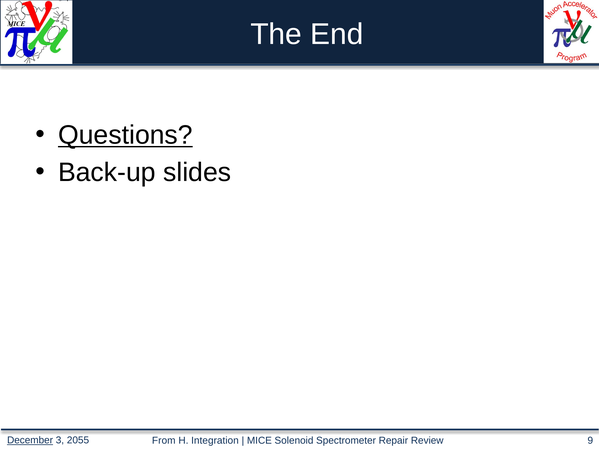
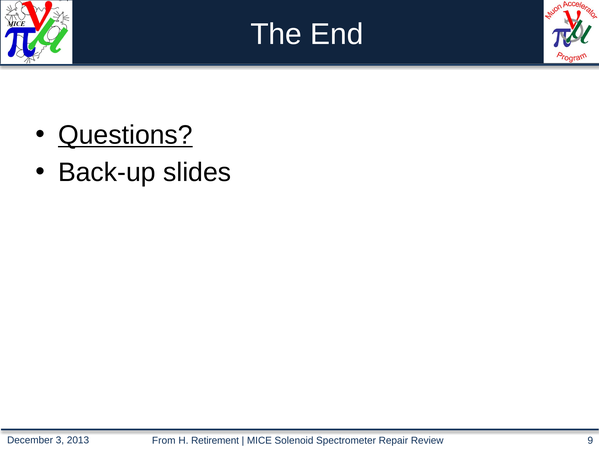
December underline: present -> none (30, 440)
2055: 2055 -> 2013 (78, 440)
Integration: Integration -> Retirement (215, 440)
